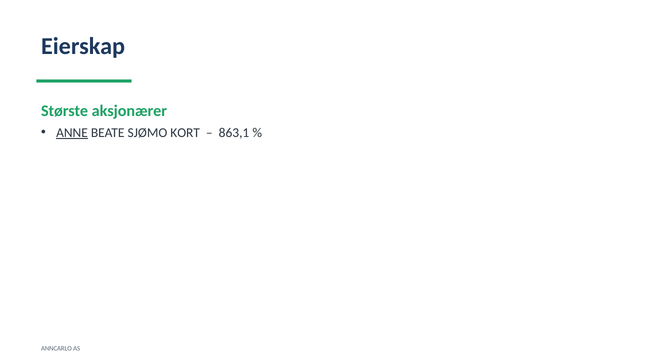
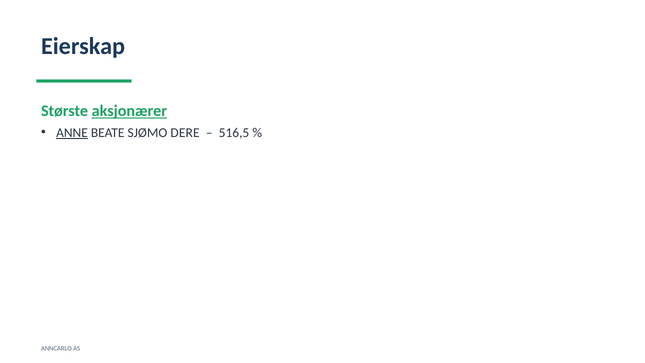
aksjonærer underline: none -> present (129, 111)
KORT: KORT -> DERE (185, 133)
863,1: 863,1 -> 516,5 (234, 133)
